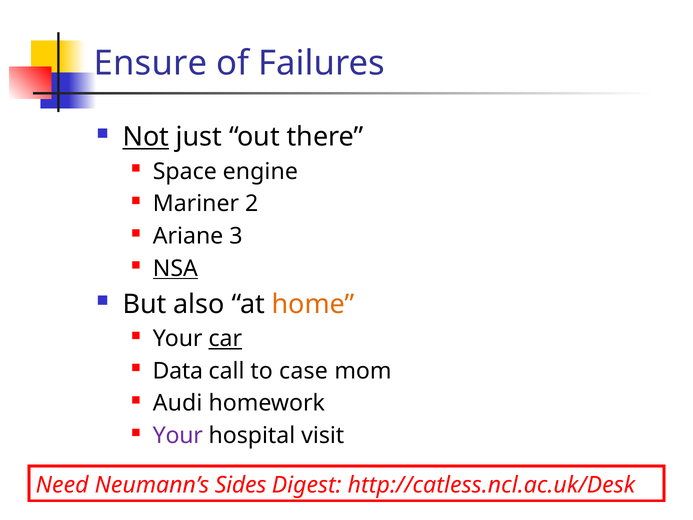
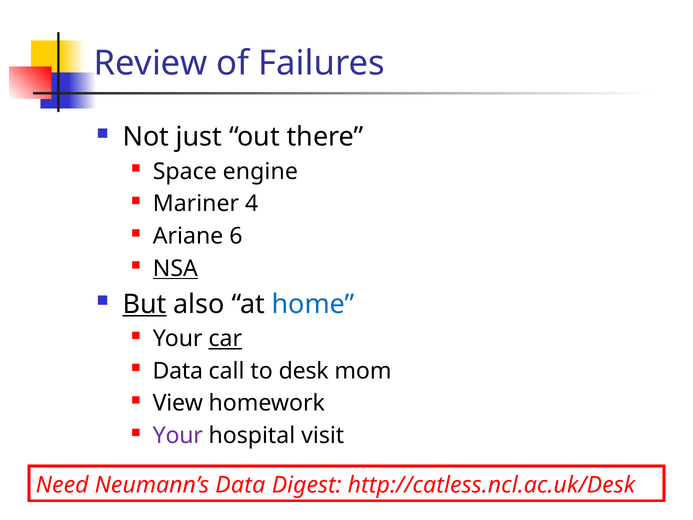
Ensure: Ensure -> Review (151, 63)
Not underline: present -> none (146, 137)
2: 2 -> 4 (252, 204)
3: 3 -> 6 (236, 236)
But underline: none -> present (144, 304)
home colour: orange -> blue (313, 304)
case: case -> desk (304, 371)
Audi: Audi -> View (178, 403)
Neumann’s Sides: Sides -> Data (240, 485)
